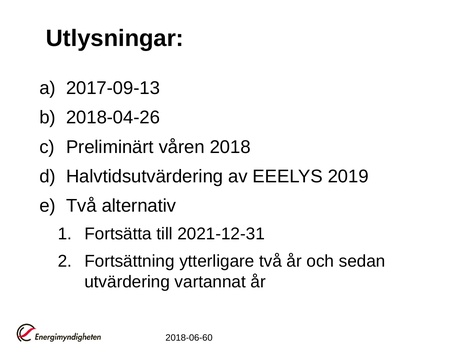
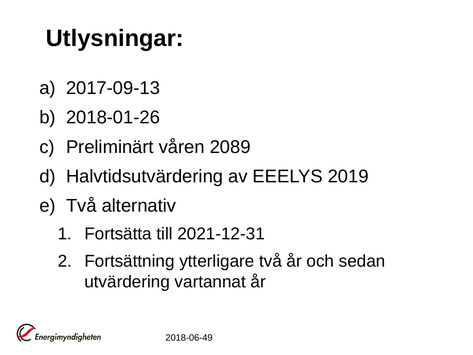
2018-04-26: 2018-04-26 -> 2018-01-26 (113, 117)
2018: 2018 -> 2089 (230, 147)
2018-06-60: 2018-06-60 -> 2018-06-49 (189, 338)
